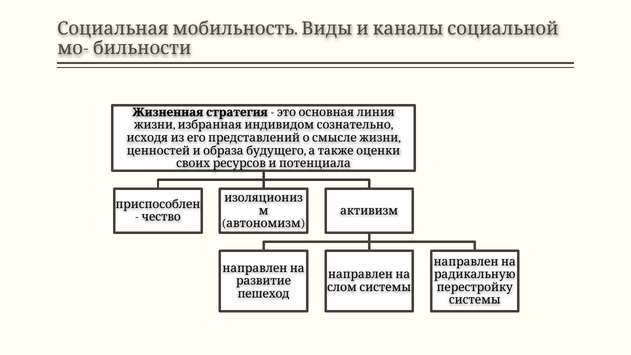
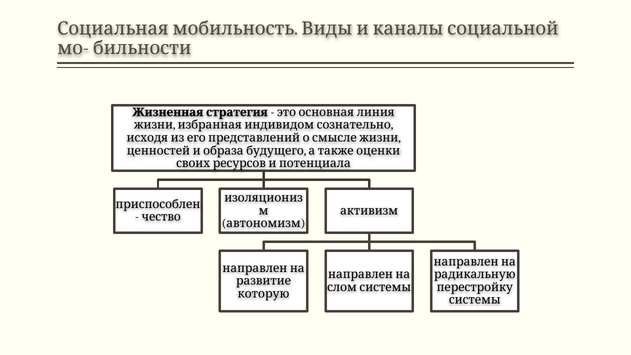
пешеход: пешеход -> которую (263, 294)
